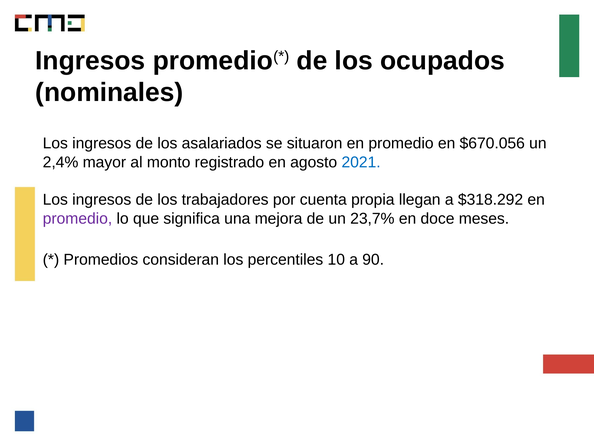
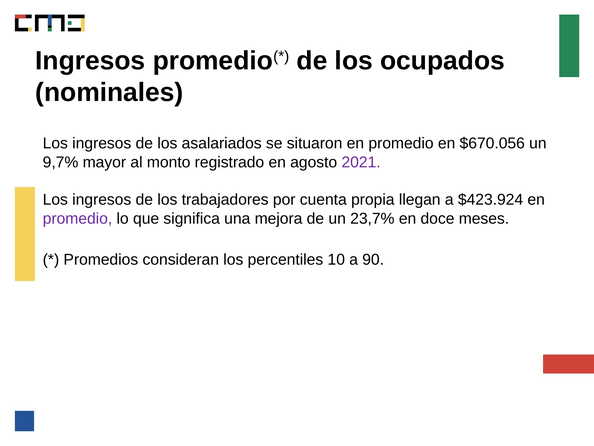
2,4%: 2,4% -> 9,7% (61, 162)
2021 colour: blue -> purple (361, 162)
$318.292: $318.292 -> $423.924 (491, 200)
